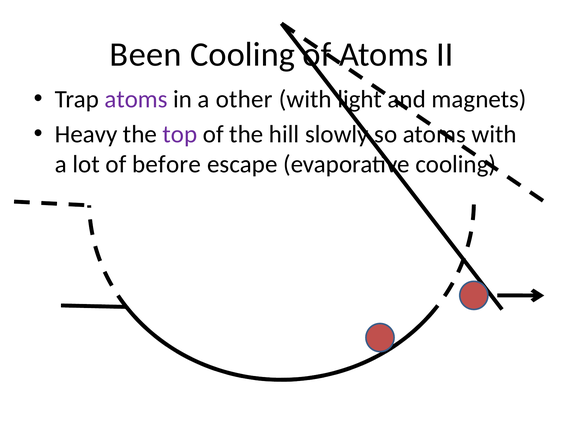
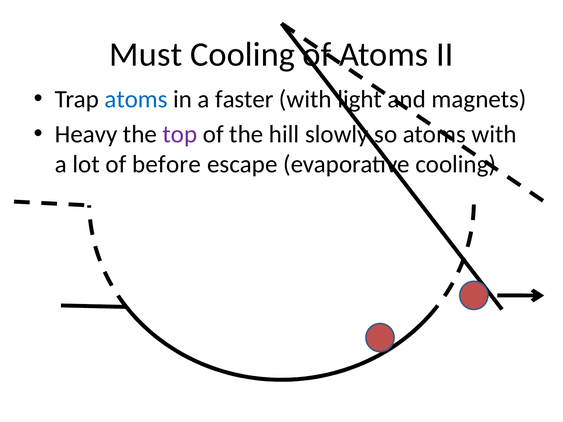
Been: Been -> Must (146, 55)
atoms colour: purple -> blue (136, 99)
other: other -> faster (244, 99)
